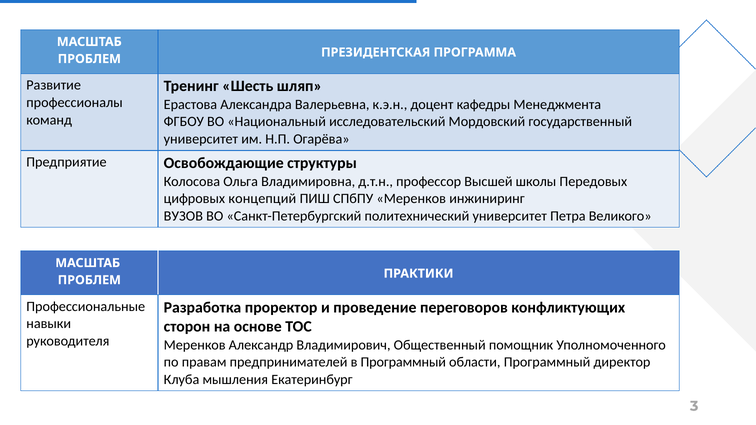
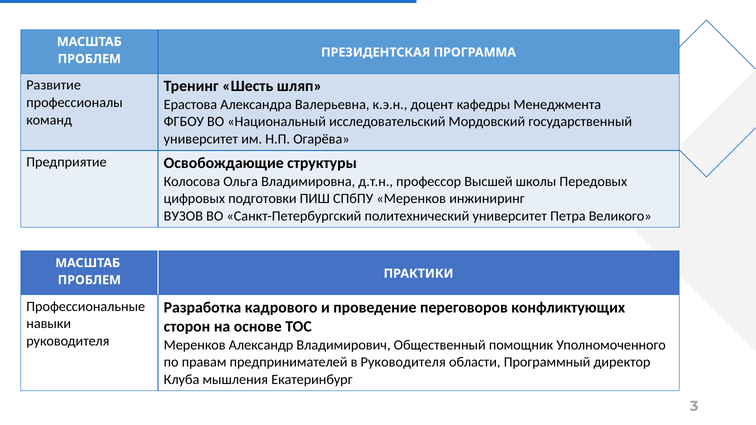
концепций: концепций -> подготовки (262, 199)
проректор: проректор -> кадрового (281, 308)
в Программный: Программный -> Руководителя (403, 362)
